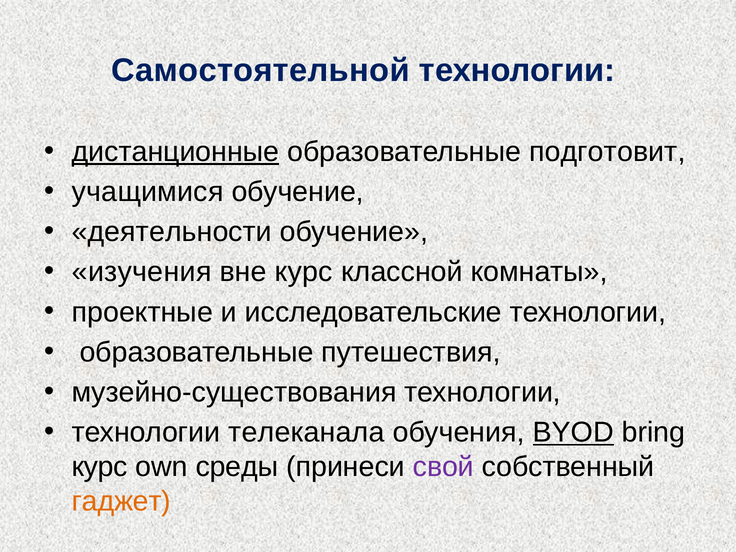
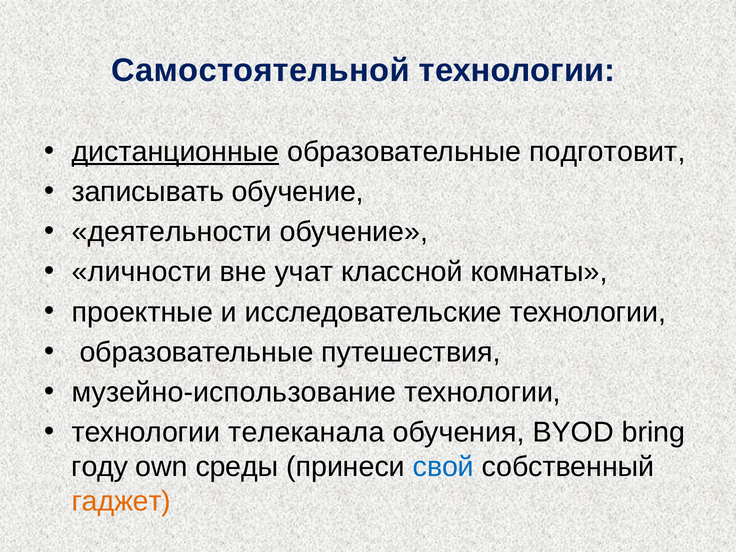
учащимися: учащимися -> записывать (148, 192)
изучения: изучения -> личности (142, 272)
вне курс: курс -> учат (304, 272)
музейно-существования: музейно-существования -> музейно-использование (234, 392)
BYOD underline: present -> none (573, 432)
курс: курс -> году (100, 467)
свой colour: purple -> blue (443, 467)
